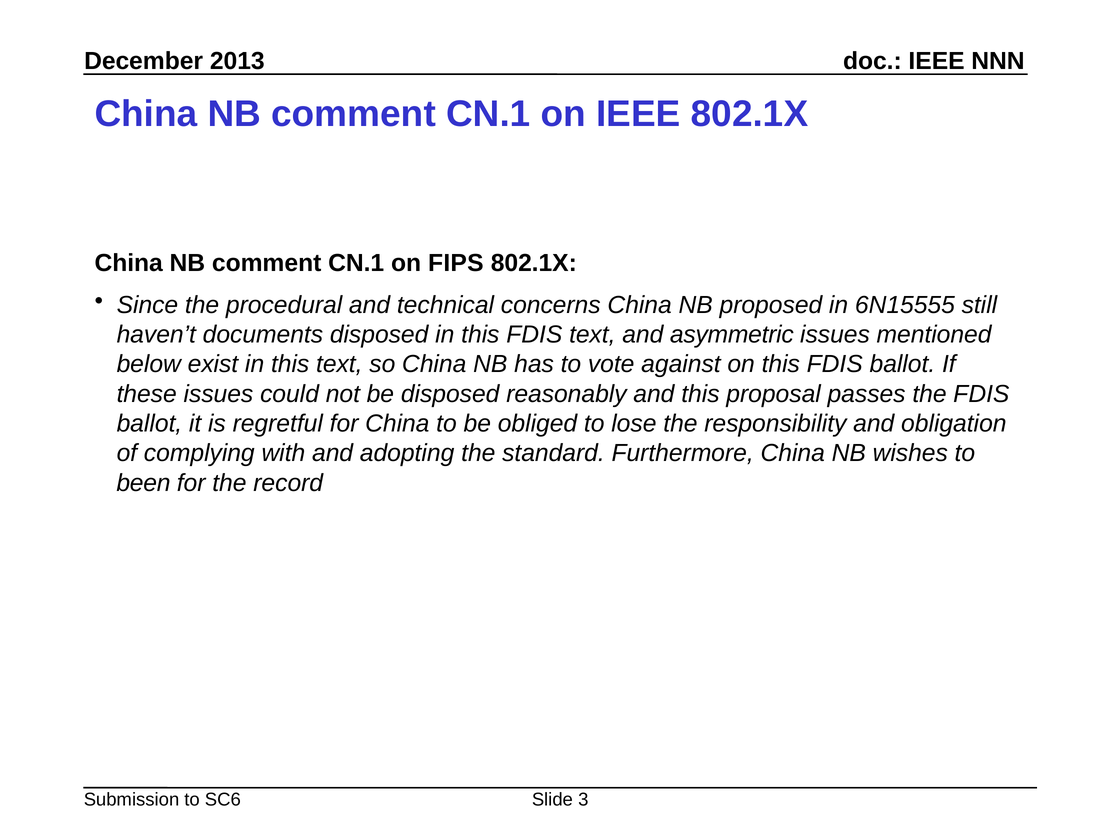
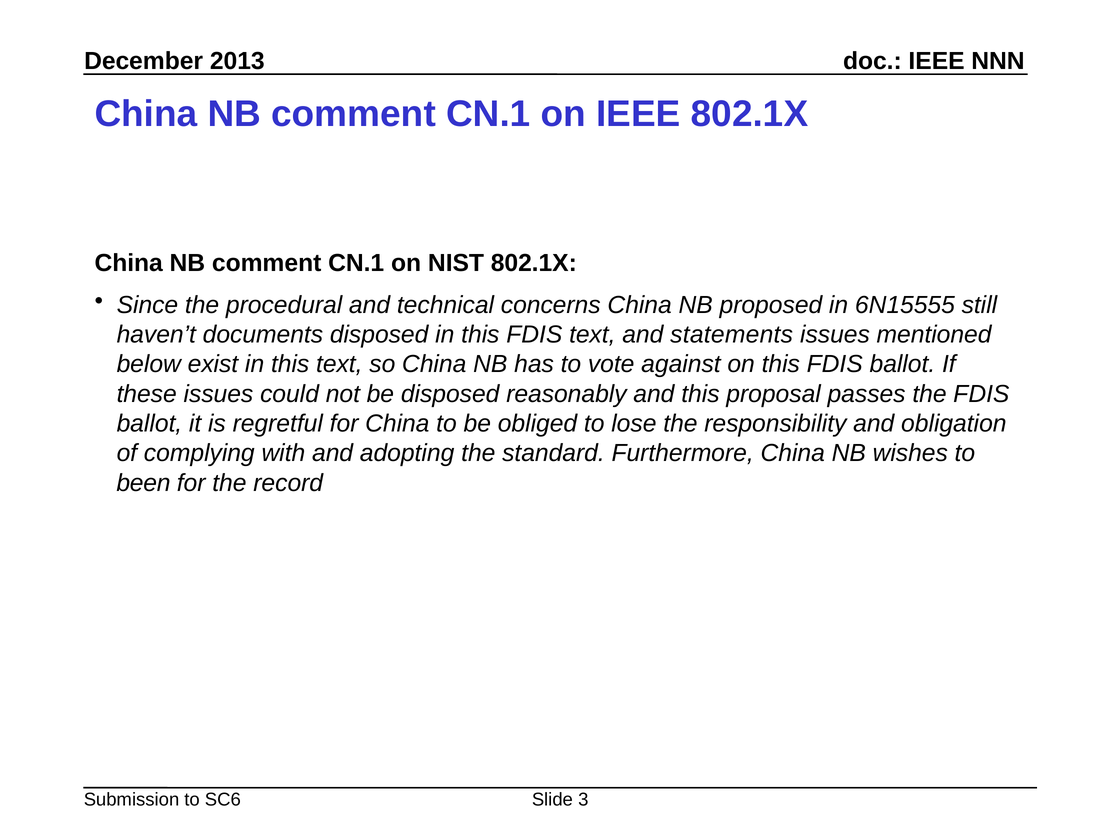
FIPS: FIPS -> NIST (456, 263)
asymmetric: asymmetric -> statements (732, 334)
